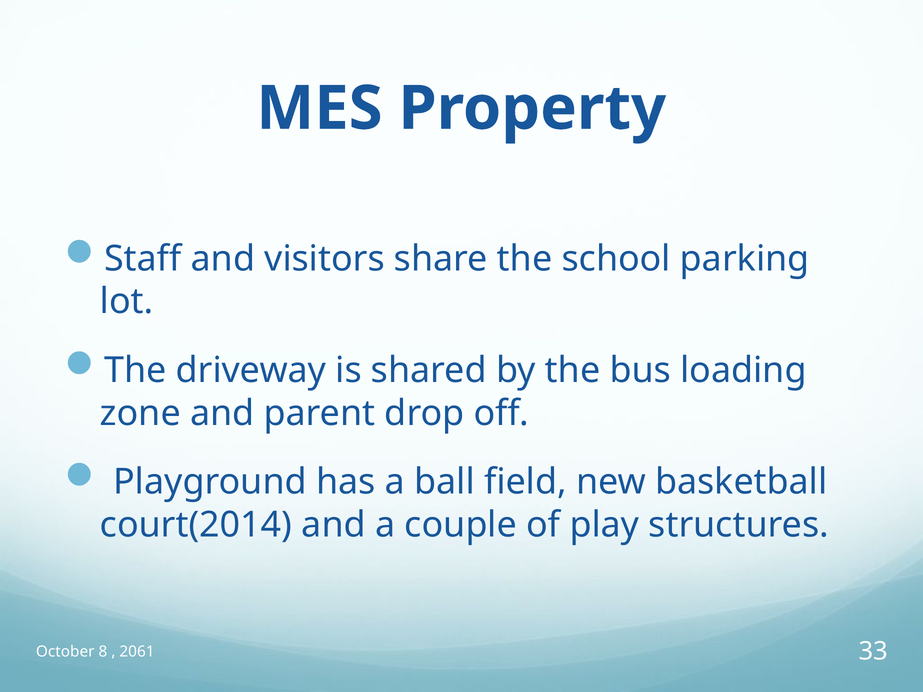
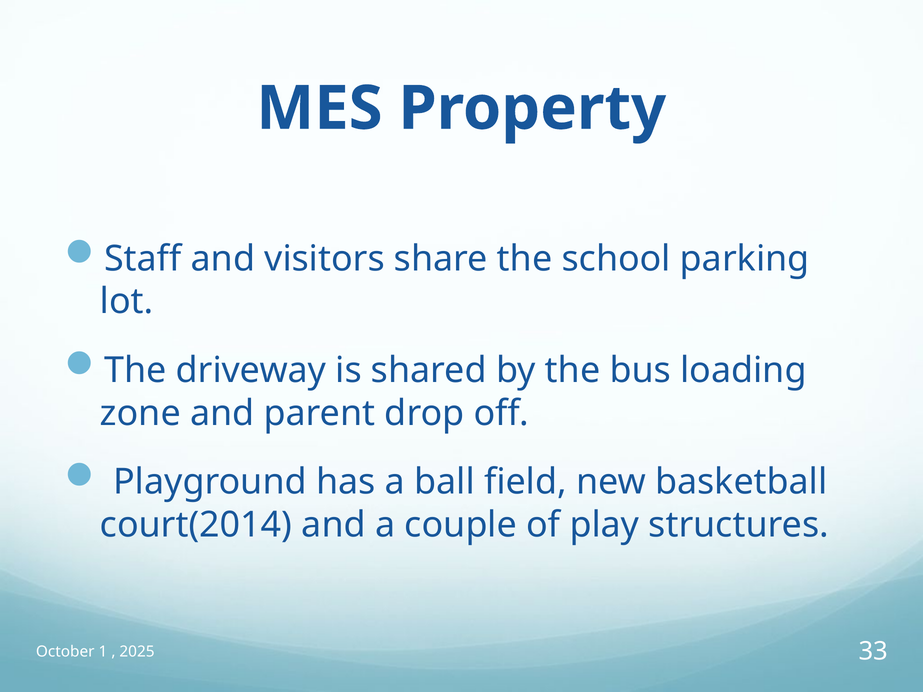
8: 8 -> 1 (103, 652)
2061: 2061 -> 2025 (137, 652)
